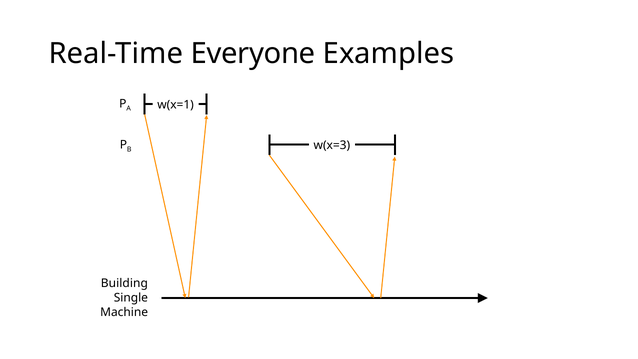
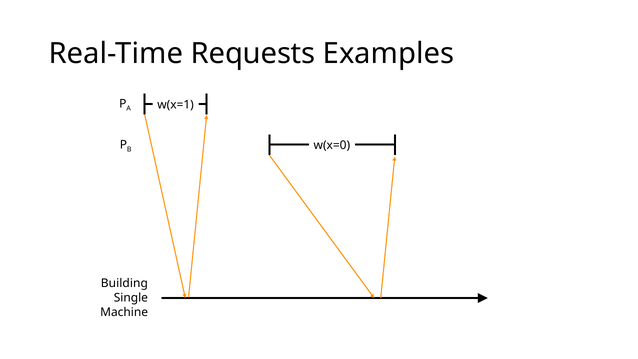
Everyone: Everyone -> Requests (253, 54)
w(x=3: w(x=3 -> w(x=0 (332, 145)
